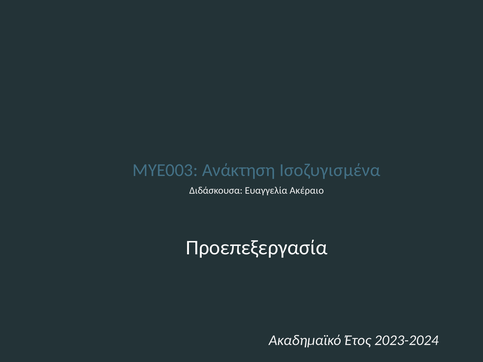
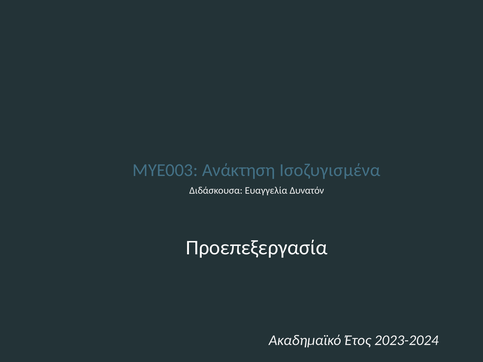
Ακέραιο: Ακέραιο -> Δυνατόν (307, 191)
